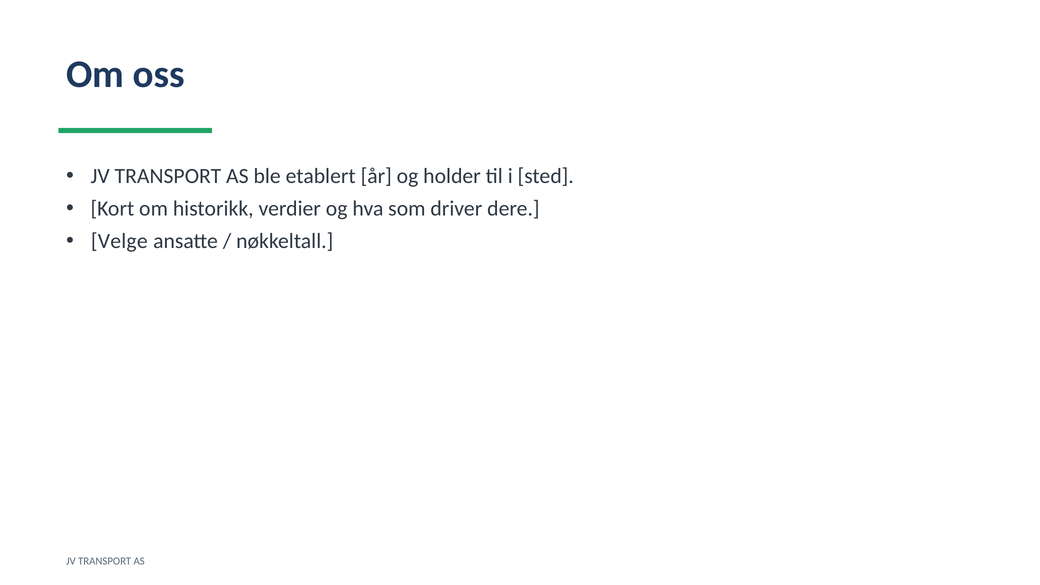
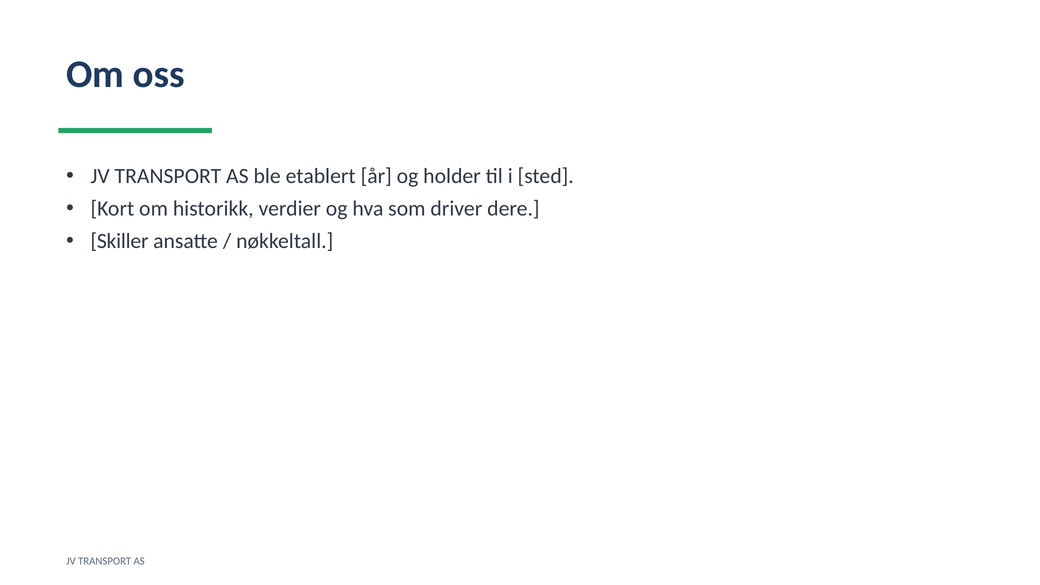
Velge: Velge -> Skiller (120, 241)
